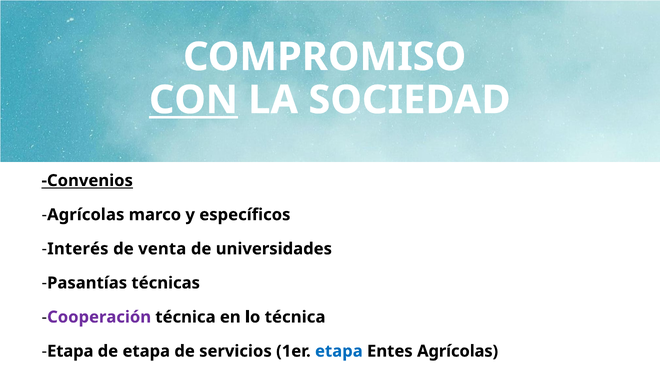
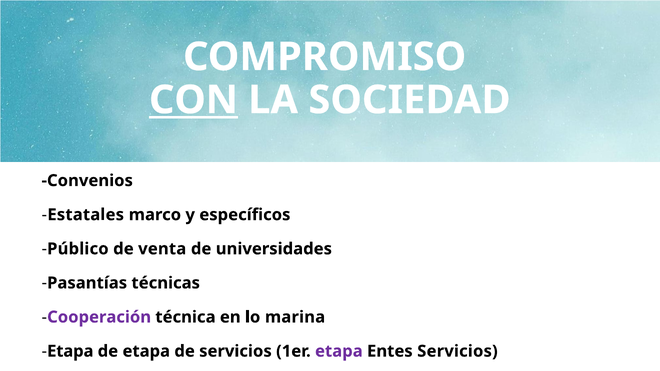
Convenios underline: present -> none (87, 181)
Agrícolas: Agrícolas -> Estatales (86, 215)
Interés: Interés -> Público (78, 249)
lo técnica: técnica -> marina (295, 317)
etapa colour: blue -> purple (339, 351)
Entes Agrícolas: Agrícolas -> Servicios (457, 351)
